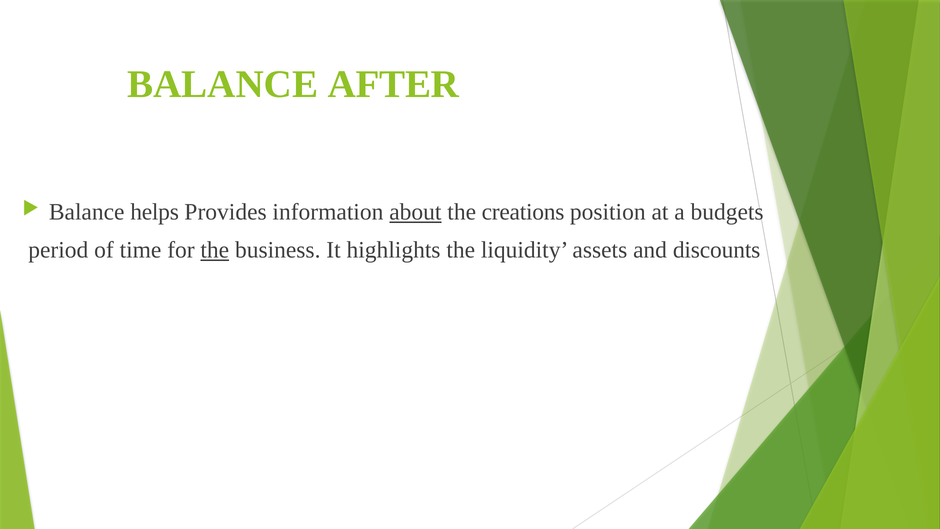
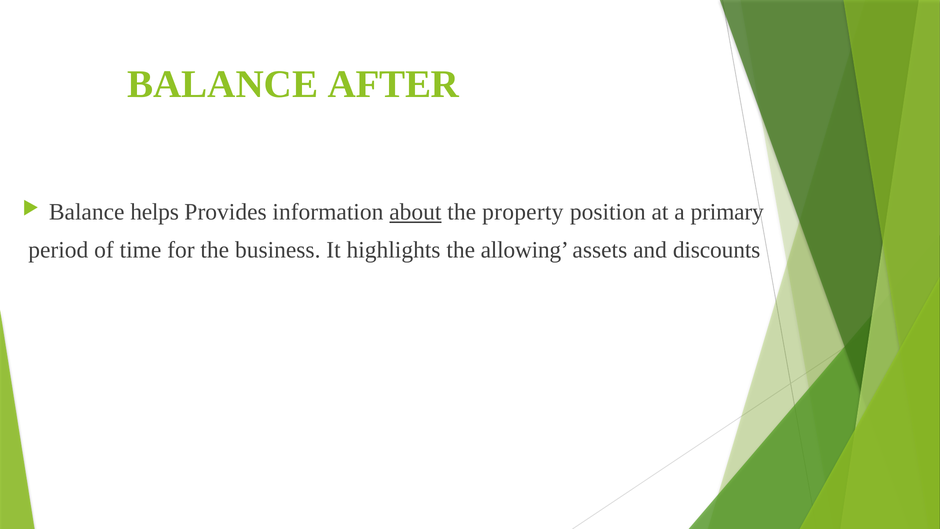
creations: creations -> property (523, 212)
budgets: budgets -> primary (727, 212)
the underline: present -> none (215, 250)
liquidity: liquidity -> allowing (525, 250)
